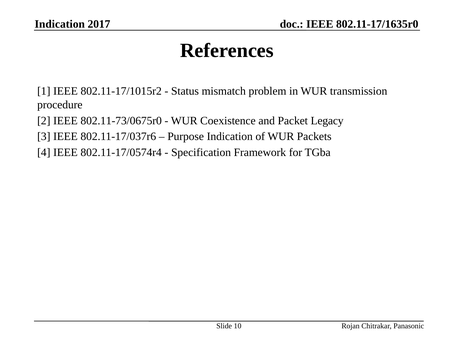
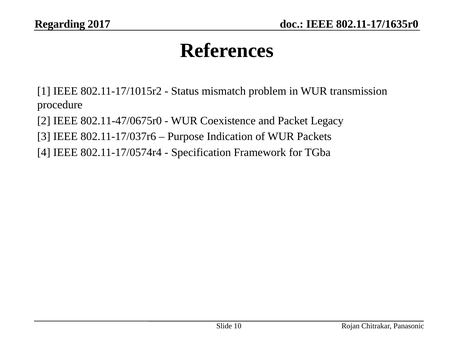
Indication: Indication -> Regarding (60, 24)
802.11-73/0675r0: 802.11-73/0675r0 -> 802.11-47/0675r0 (121, 121)
